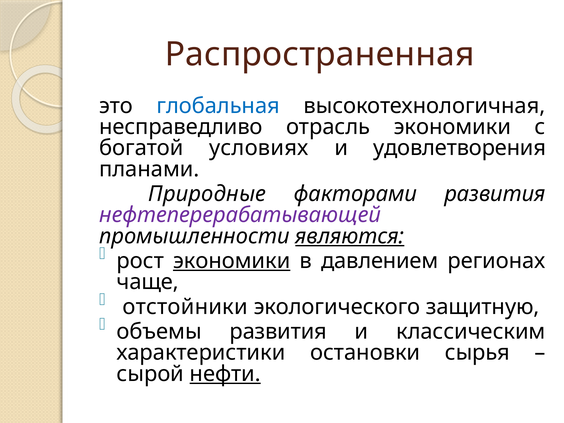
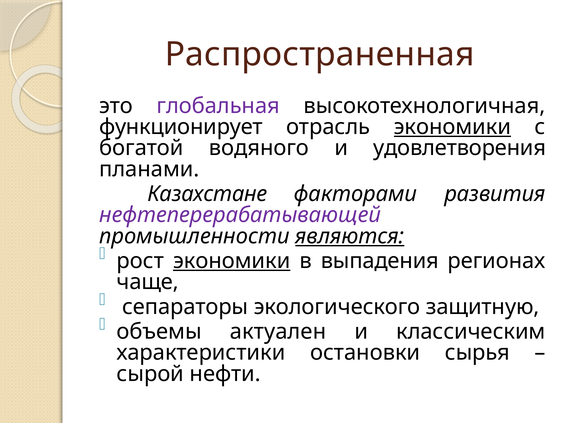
глобальная colour: blue -> purple (218, 106)
несправедливо: несправедливо -> функционирует (181, 127)
экономики underline: none -> present (452, 127)
условиях: условиях -> водяного (259, 148)
Природные: Природные -> Казахстане (207, 194)
давлением: давлением -> выпадения (380, 261)
отстойники: отстойники -> сепараторы (185, 307)
объемы развития: развития -> актуален (278, 332)
нефти underline: present -> none (225, 374)
